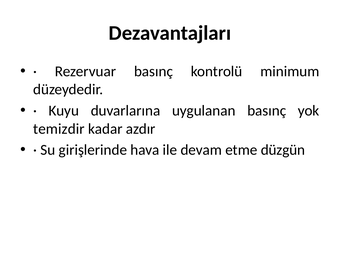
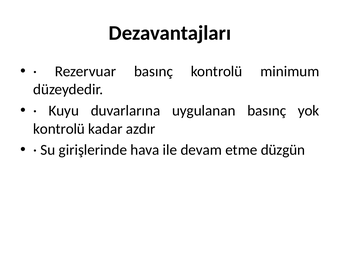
temizdir: temizdir -> kontrolü (59, 129)
